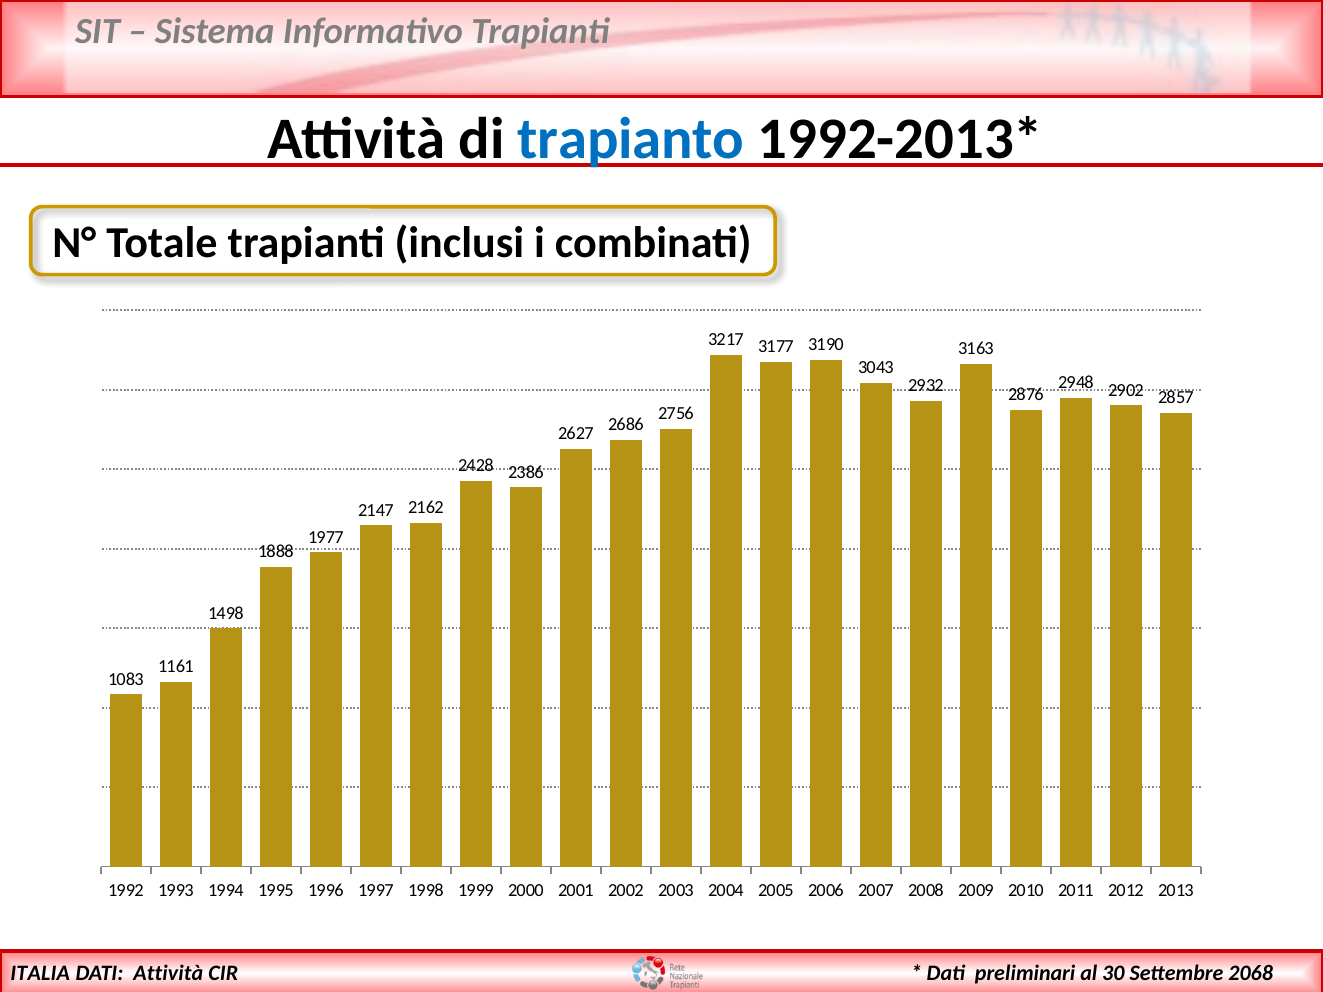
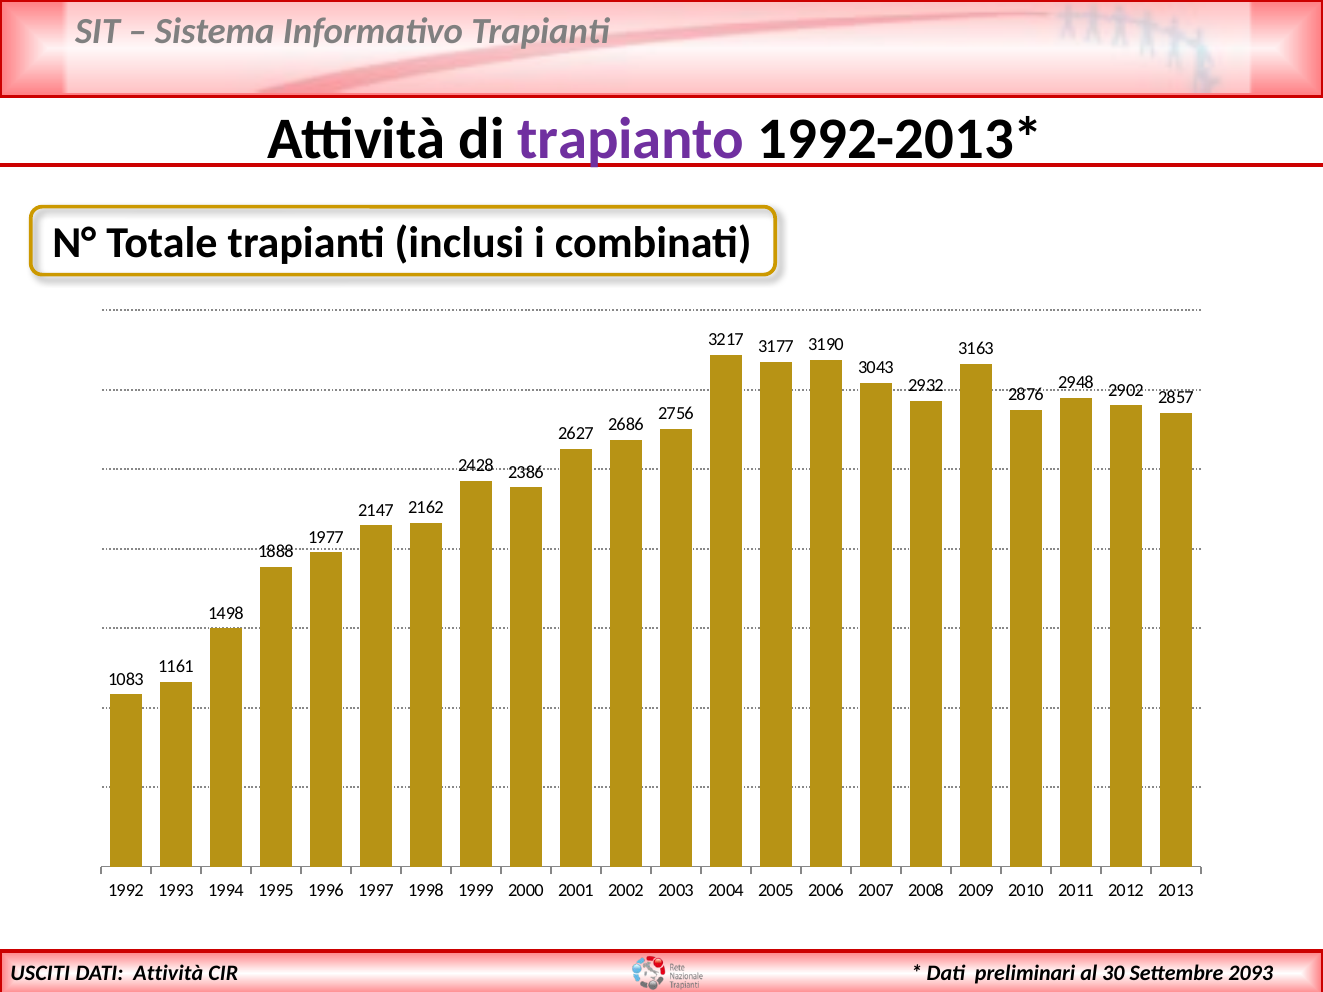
trapianto colour: blue -> purple (631, 139)
2068: 2068 -> 2093 (1251, 973)
ITALIA: ITALIA -> USCITI (40, 974)
